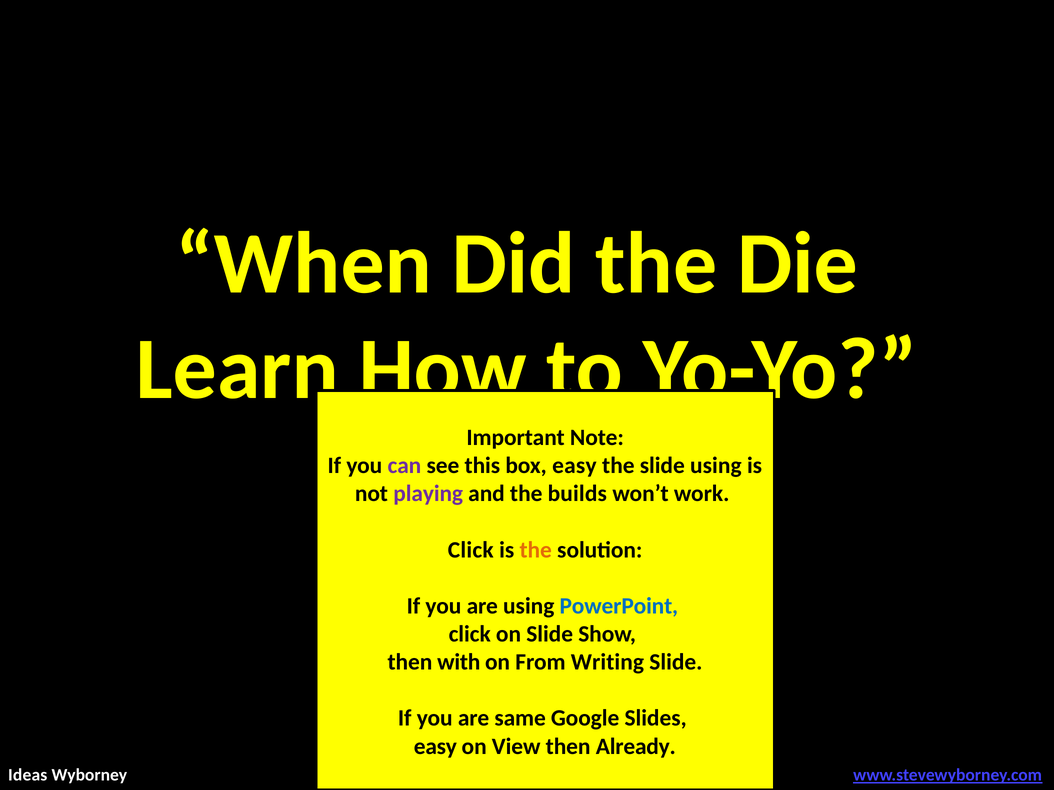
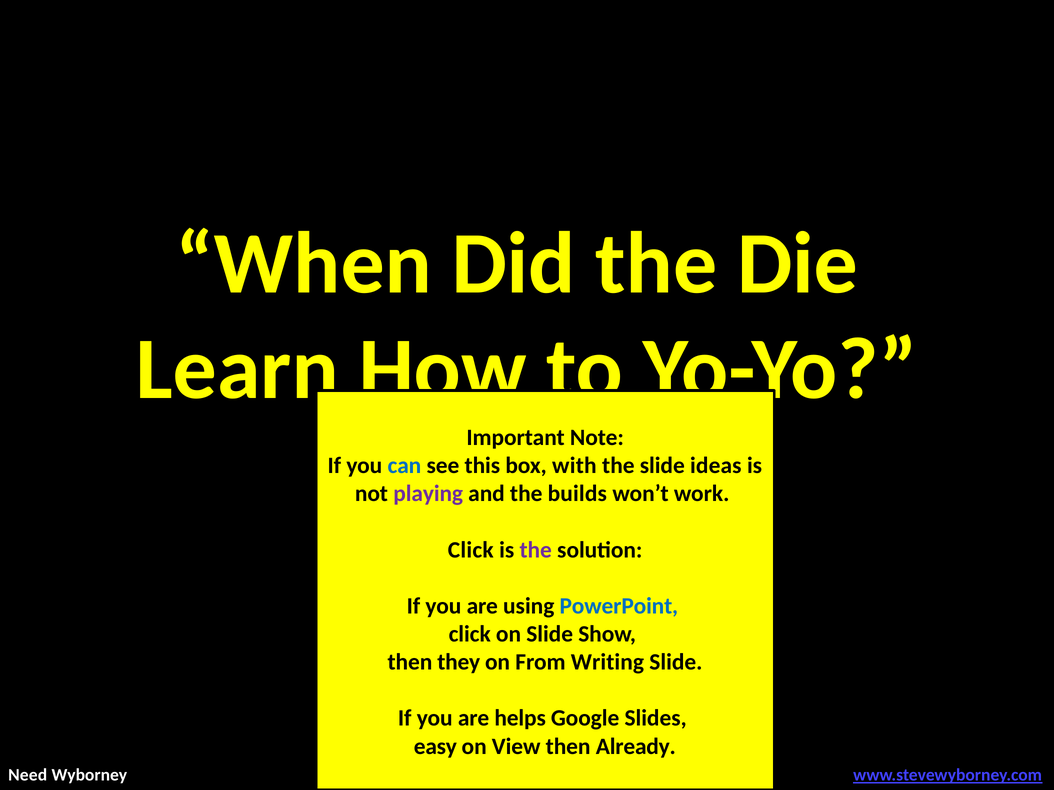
can colour: purple -> blue (404, 466)
box easy: easy -> with (574, 466)
slide using: using -> ideas (716, 466)
the colour: orange -> purple (536, 550)
with: with -> they (459, 663)
same: same -> helps (520, 719)
Ideas: Ideas -> Need (28, 775)
